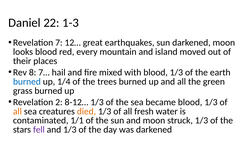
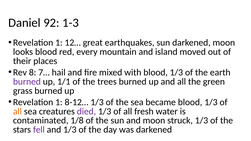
22: 22 -> 92 (51, 23)
7: 7 -> 1 (59, 43)
burned colour: blue -> purple (27, 82)
1/4: 1/4 -> 1/1 (64, 82)
2: 2 -> 1 (59, 102)
died colour: orange -> purple (86, 111)
1/1: 1/1 -> 1/8 (77, 121)
